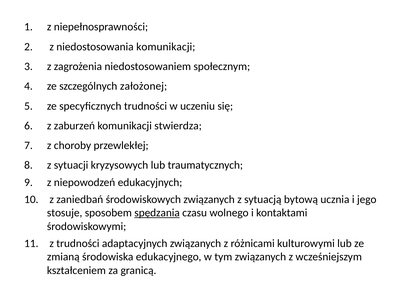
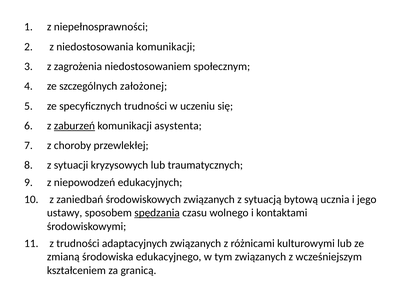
zaburzeń underline: none -> present (74, 126)
stwierdza: stwierdza -> asystenta (178, 126)
stosuje: stosuje -> ustawy (65, 213)
